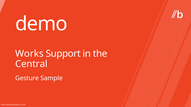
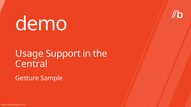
Works: Works -> Usage (29, 54)
